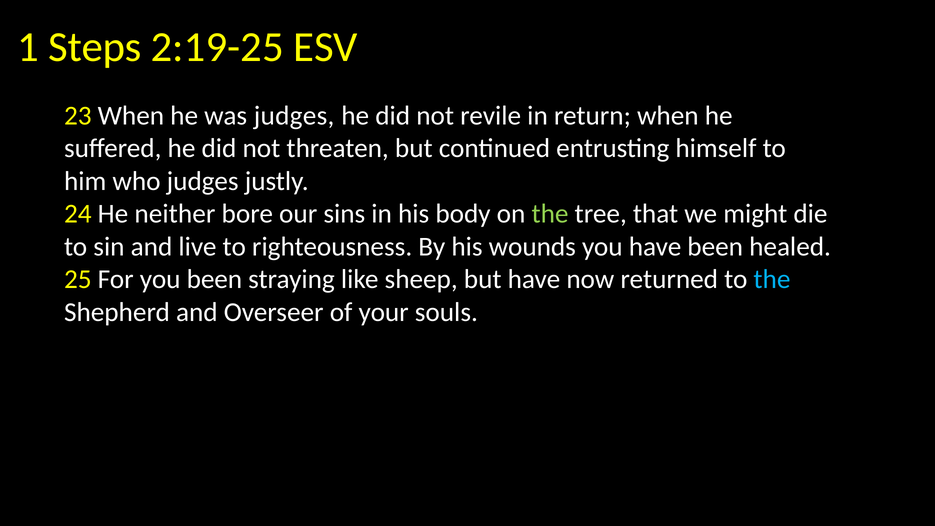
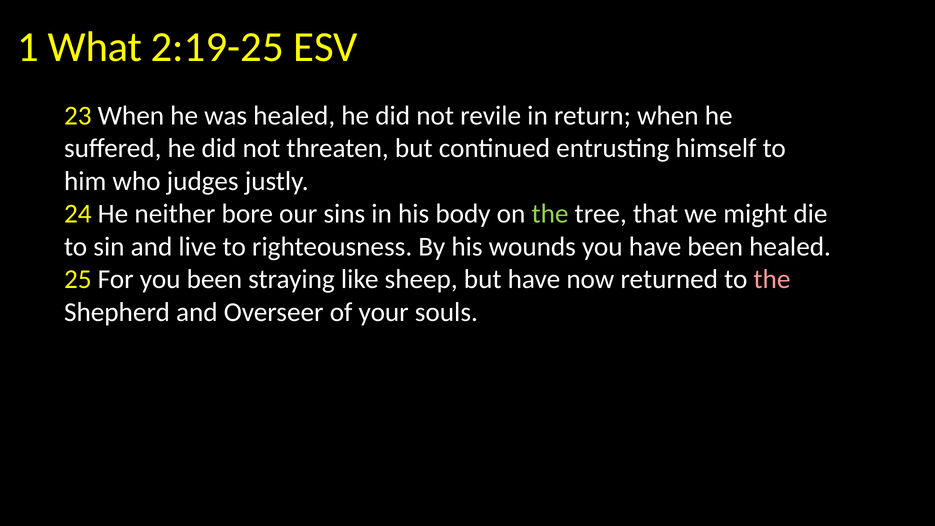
Steps: Steps -> What (95, 47)
was judges: judges -> healed (294, 116)
the colour: light blue -> pink (772, 279)
